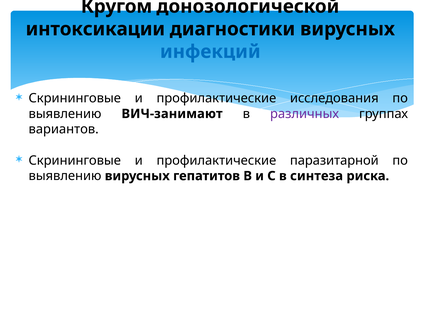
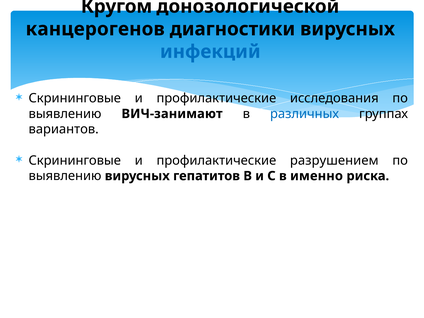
интоксикации: интоксикации -> канцерогенов (95, 29)
различных colour: purple -> blue (305, 114)
паразитарной: паразитарной -> разрушением (334, 160)
синтеза: синтеза -> именно (317, 176)
